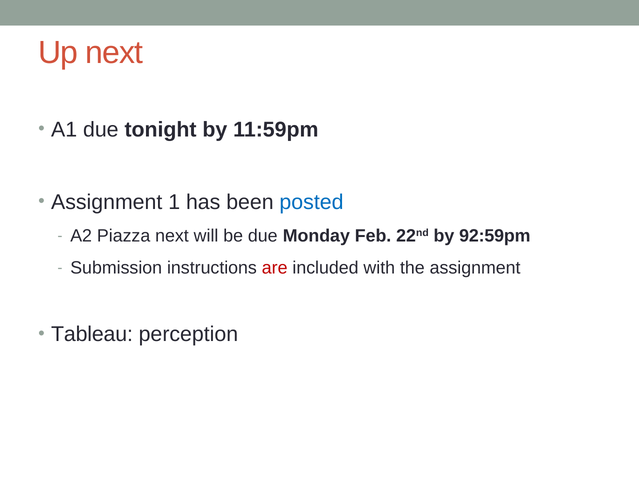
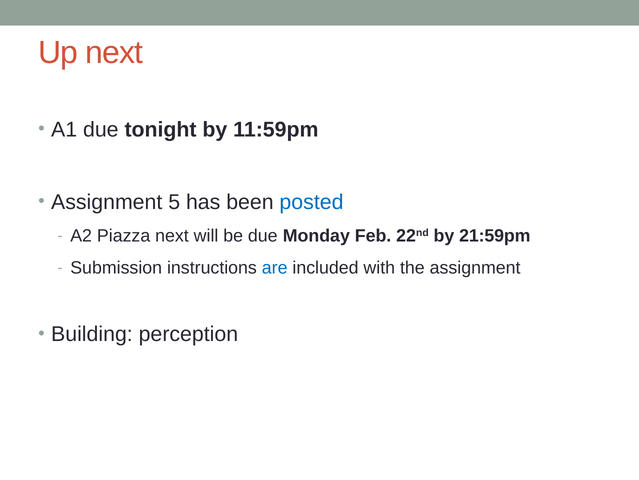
1: 1 -> 5 (174, 202)
92:59pm: 92:59pm -> 21:59pm (495, 236)
are colour: red -> blue (275, 267)
Tableau: Tableau -> Building (92, 334)
